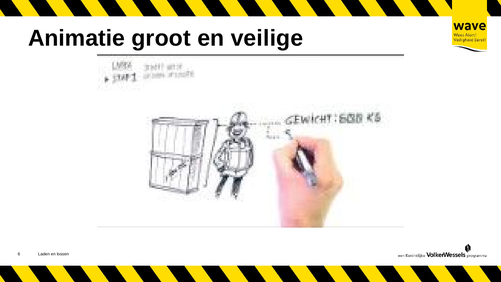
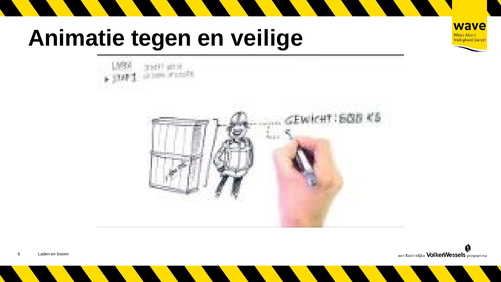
groot: groot -> tegen (161, 38)
